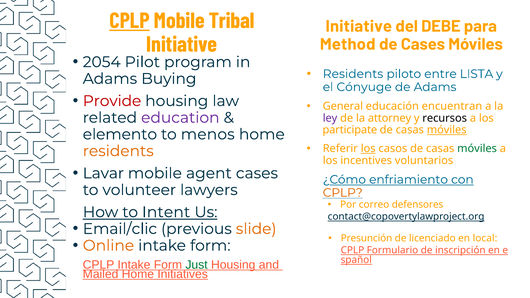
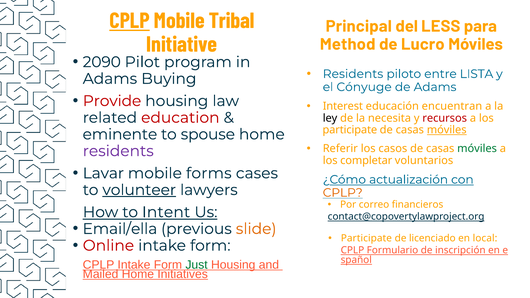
Initiative: Initiative -> Principal (359, 26)
DEBE: DEBE -> LESS (441, 26)
de Cases: Cases -> Lucro (423, 44)
2054: 2054 -> 2090 (102, 62)
General: General -> Interest (343, 106)
education colour: purple -> red (180, 118)
ley colour: purple -> black (330, 118)
attorney: attorney -> necesita (389, 118)
recursos colour: black -> red (445, 118)
elemento: elemento -> eminente (120, 134)
menos: menos -> spouse (208, 134)
los underline: present -> none (368, 149)
residents colour: orange -> purple (118, 151)
incentives: incentives -> completar (366, 161)
agent: agent -> forms (209, 173)
enfriamiento: enfriamiento -> actualización (409, 180)
volunteer underline: none -> present (139, 190)
defensores: defensores -> financieros (418, 205)
Email/clic: Email/clic -> Email/ella (120, 229)
Presunción: Presunción -> Participate (366, 238)
Online colour: orange -> red (108, 246)
